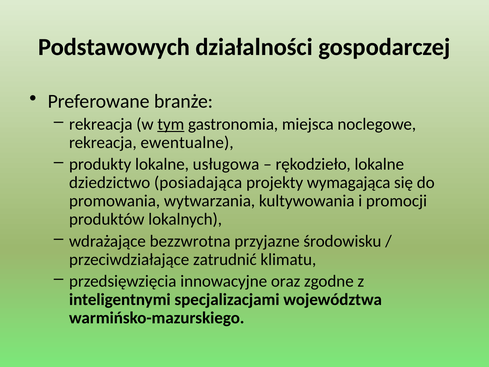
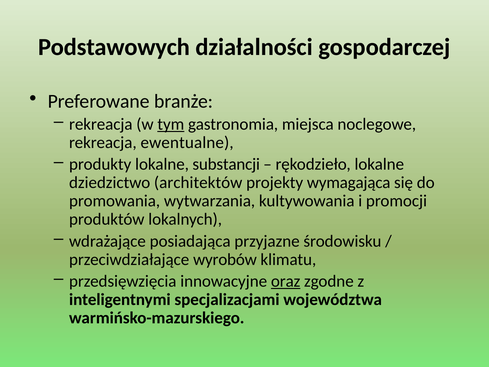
usługowa: usługowa -> substancji (226, 164)
posiadająca: posiadająca -> architektów (198, 183)
bezzwrotna: bezzwrotna -> posiadająca (190, 241)
zatrudnić: zatrudnić -> wyrobów (225, 259)
oraz underline: none -> present (286, 281)
